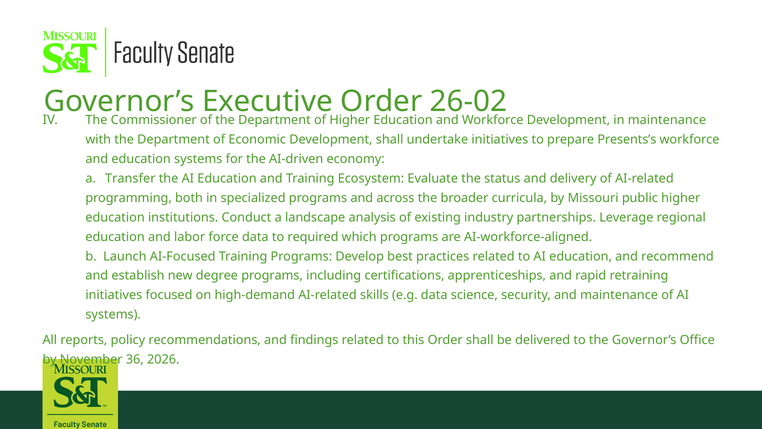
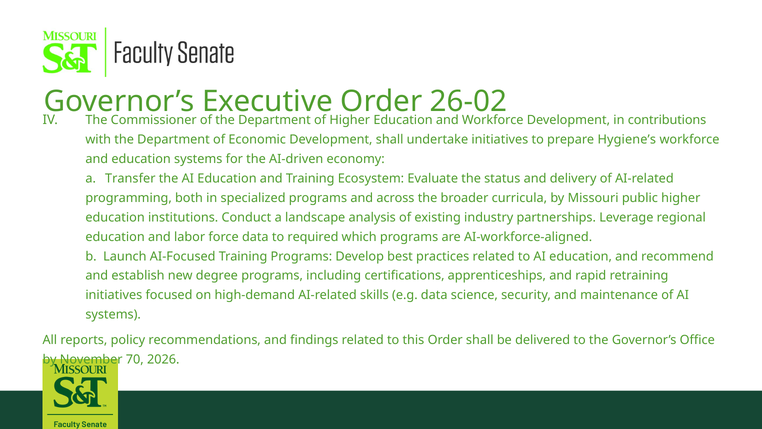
in maintenance: maintenance -> contributions (667, 120)
Presents’s: Presents’s -> Hygiene’s (627, 139)
36: 36 -> 70 (135, 359)
